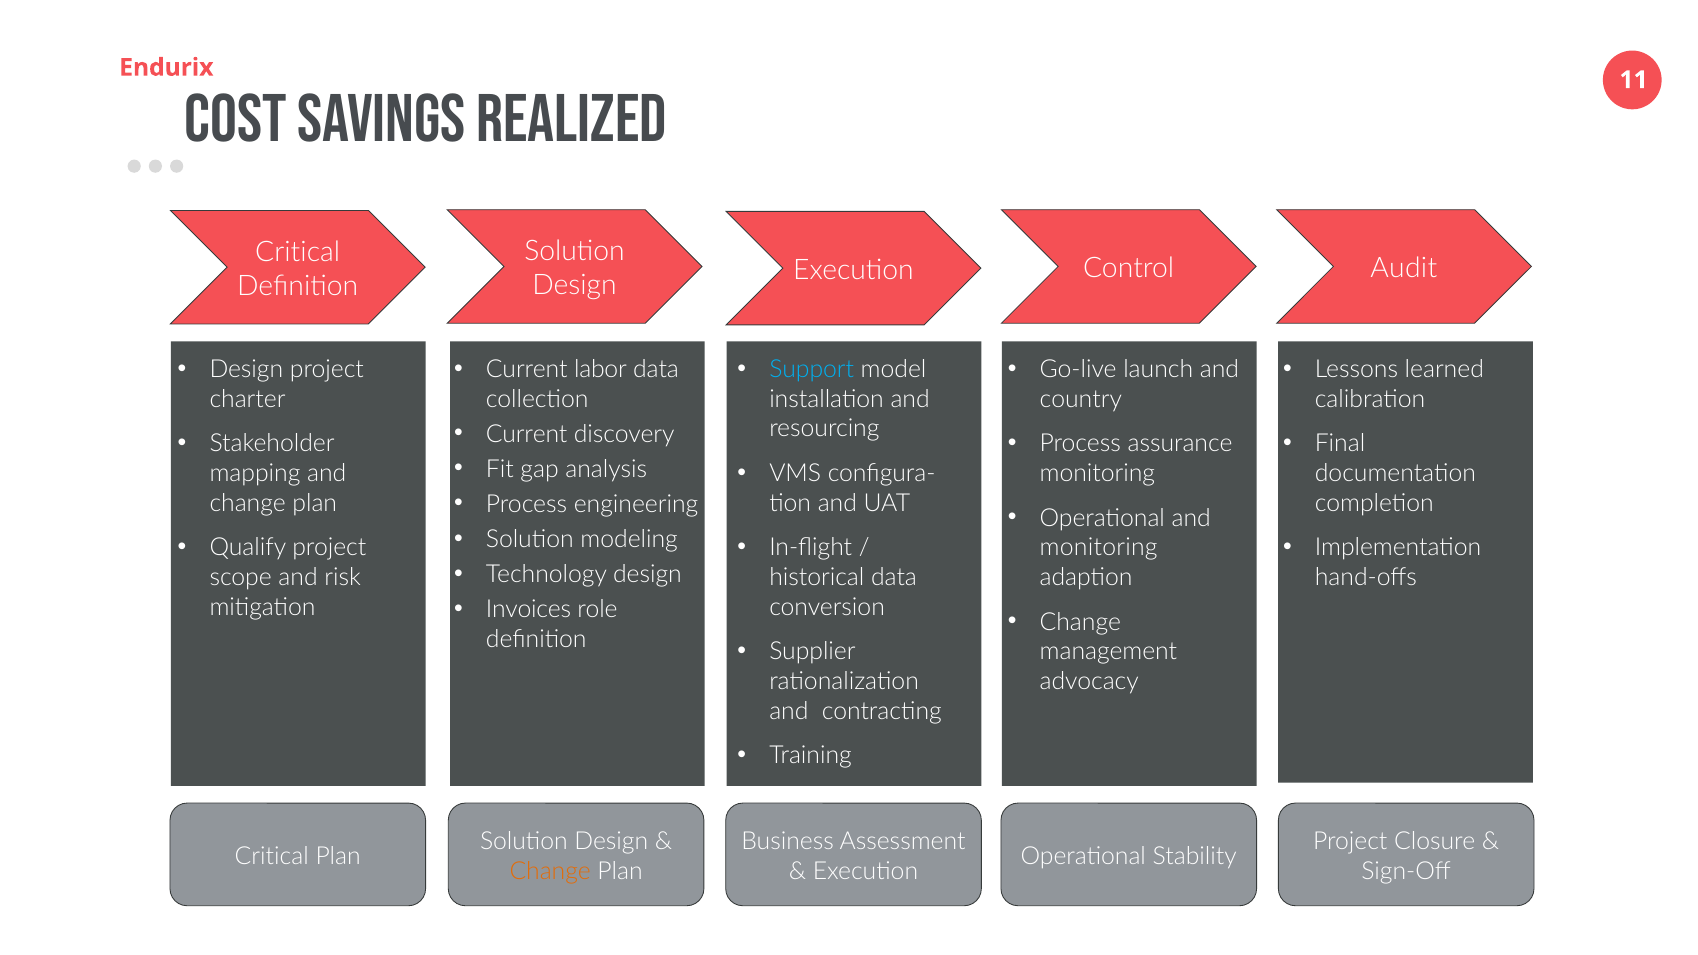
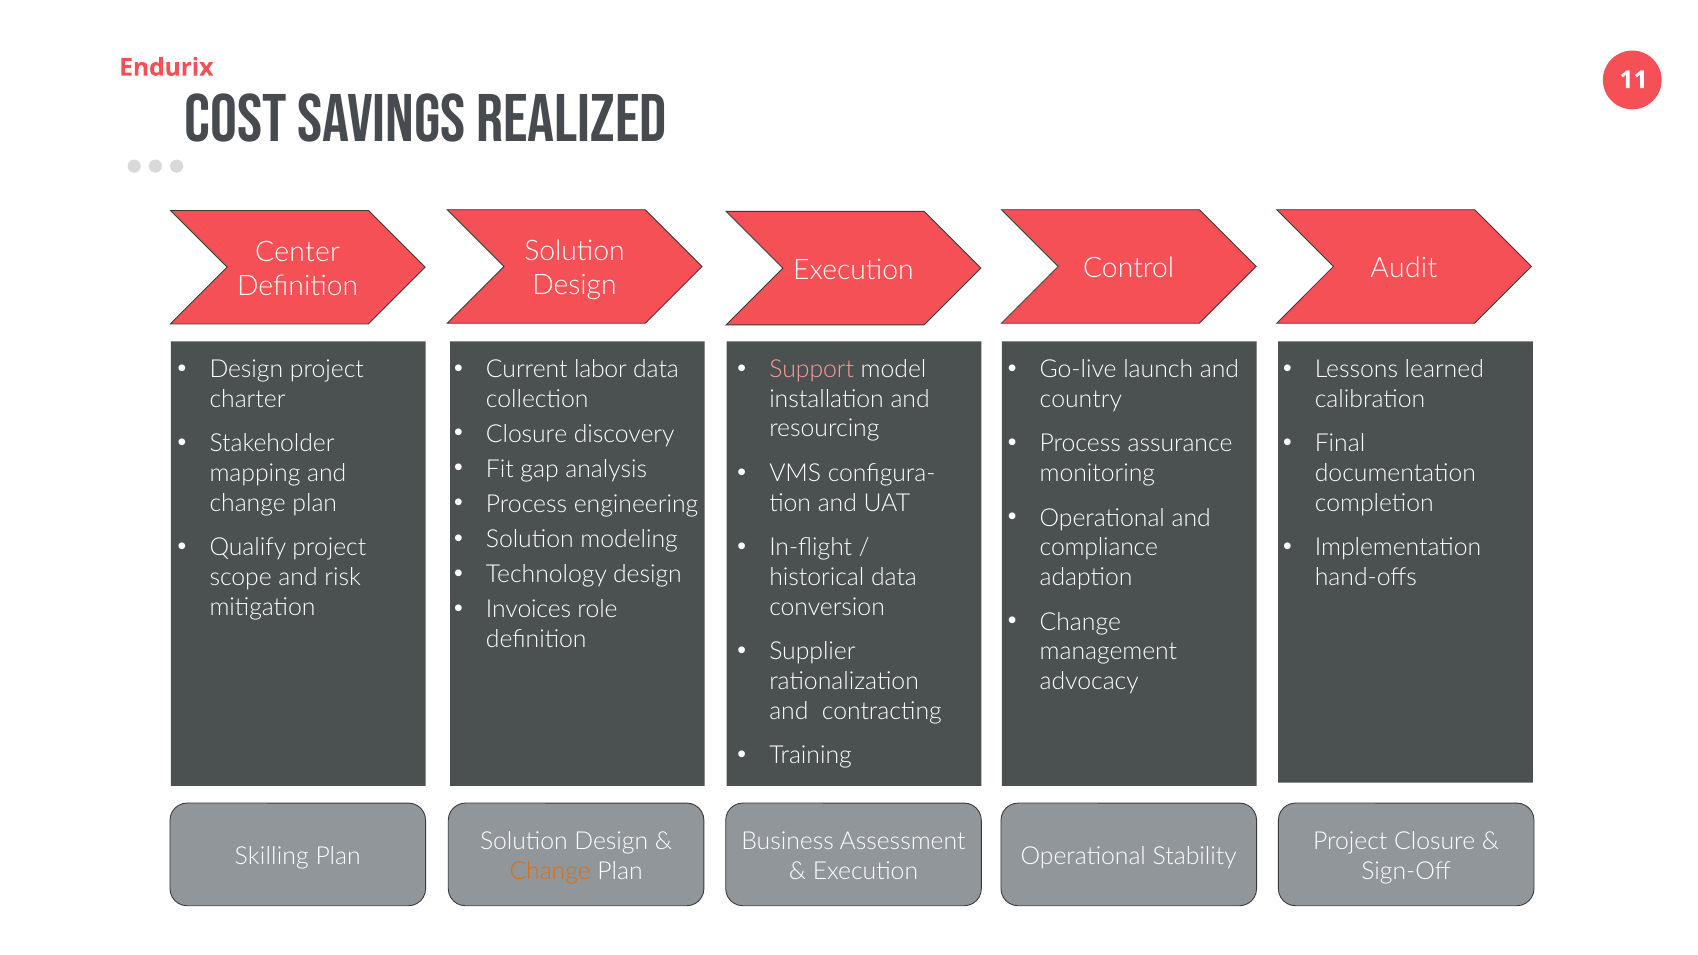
Critical: Critical -> Center (298, 252)
Support colour: light blue -> pink (812, 369)
Current: Current -> Closure (527, 434)
monitoring: monitoring -> compliance (1099, 548)
Critical: Critical -> Skilling (272, 856)
